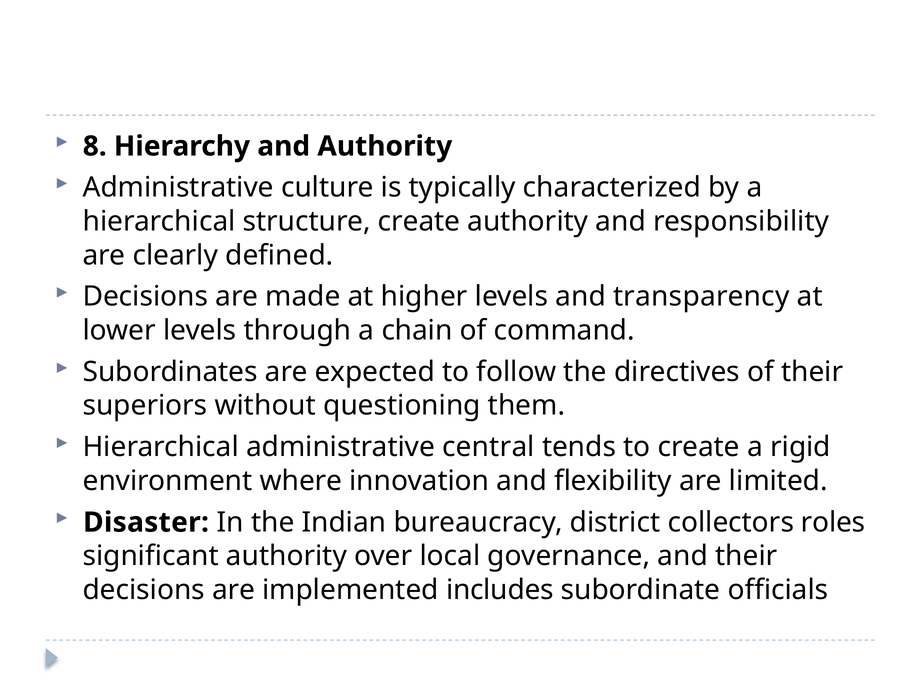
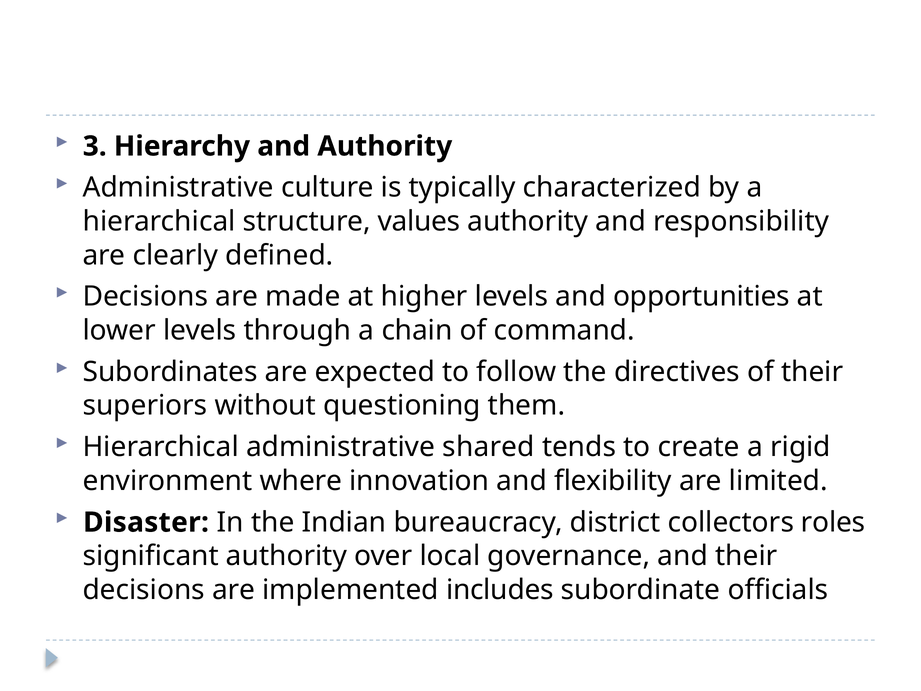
8: 8 -> 3 (95, 146)
structure create: create -> values (419, 221)
transparency: transparency -> opportunities (702, 297)
central: central -> shared (488, 447)
